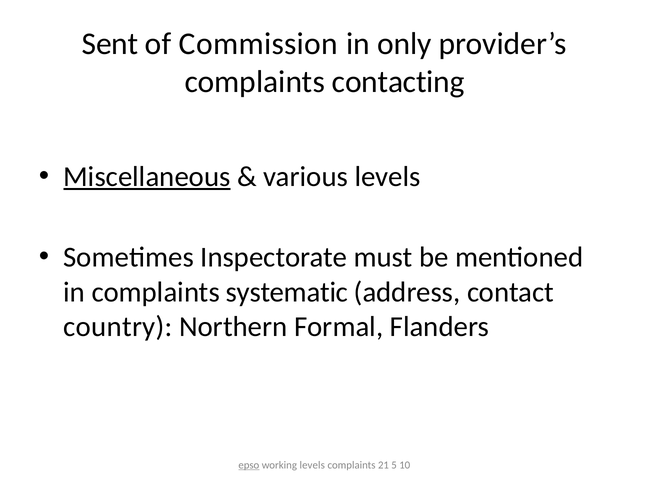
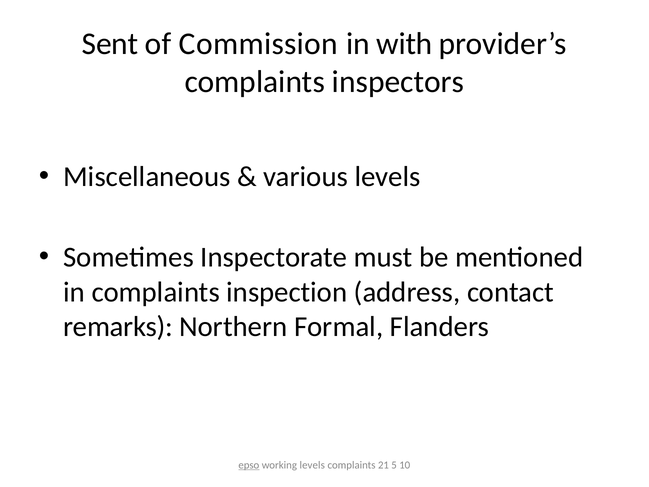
only: only -> with (404, 44)
contacting: contacting -> inspectors (398, 82)
Miscellaneous underline: present -> none (147, 177)
systematic: systematic -> inspection (287, 292)
country: country -> remarks (118, 327)
